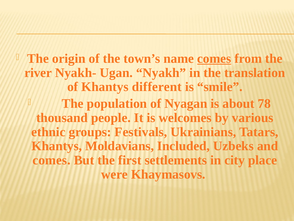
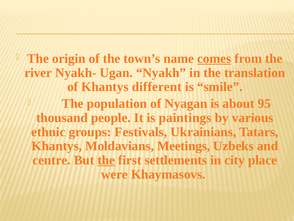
78: 78 -> 95 (264, 103)
welcomes: welcomes -> paintings (185, 118)
Included: Included -> Meetings (184, 146)
comes: comes -> centre (52, 160)
the underline: none -> present (106, 160)
